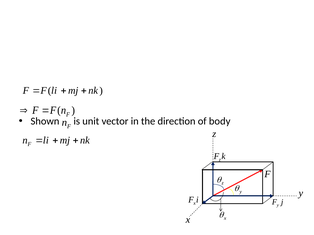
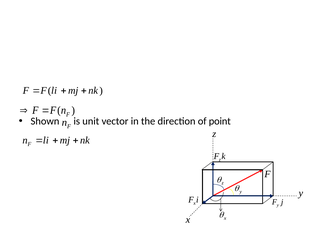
body: body -> point (220, 121)
